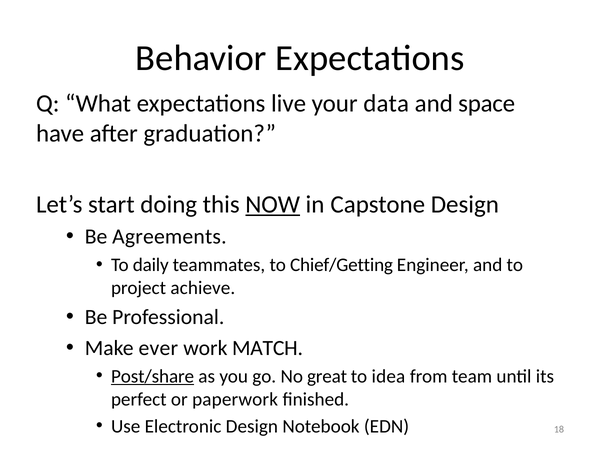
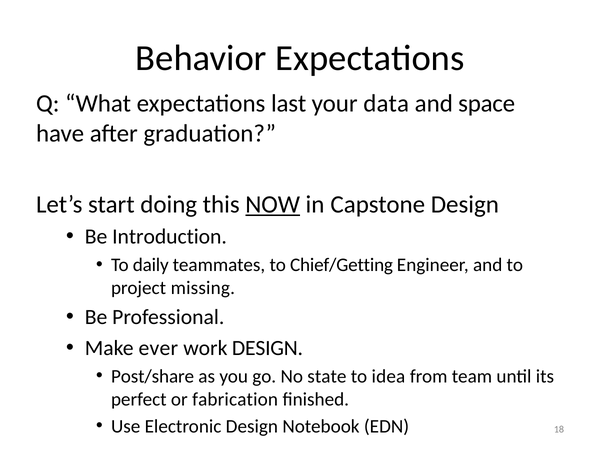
live: live -> last (289, 104)
Agreements: Agreements -> Introduction (170, 237)
achieve: achieve -> missing (203, 288)
work MATCH: MATCH -> DESIGN (267, 348)
Post/share underline: present -> none (153, 376)
great: great -> state (327, 376)
paperwork: paperwork -> fabrication (235, 399)
